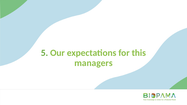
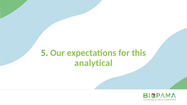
managers: managers -> analytical (93, 63)
